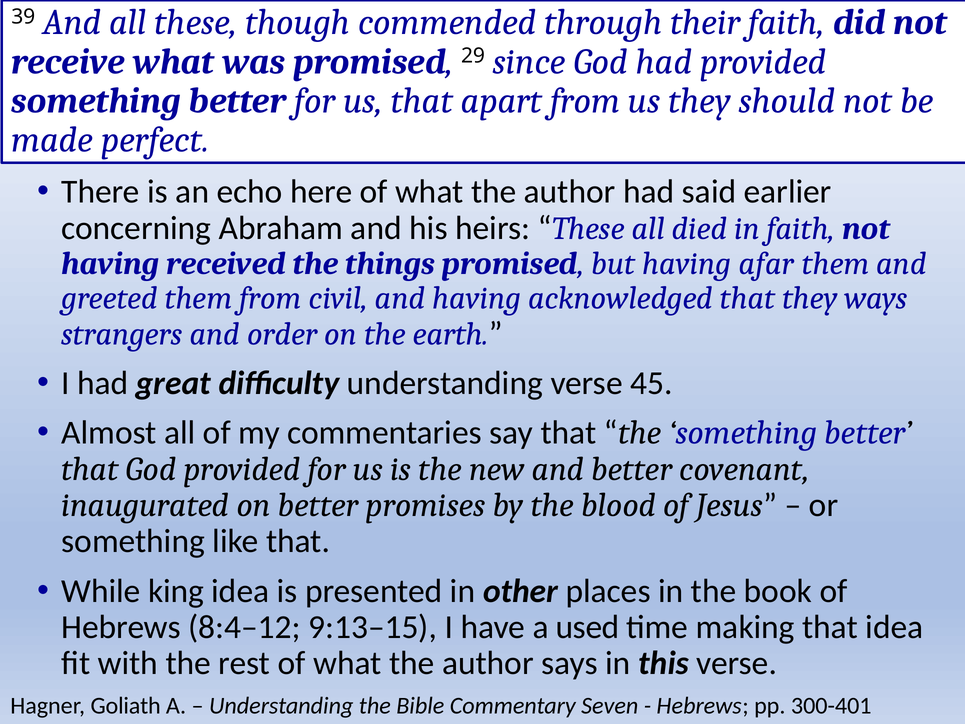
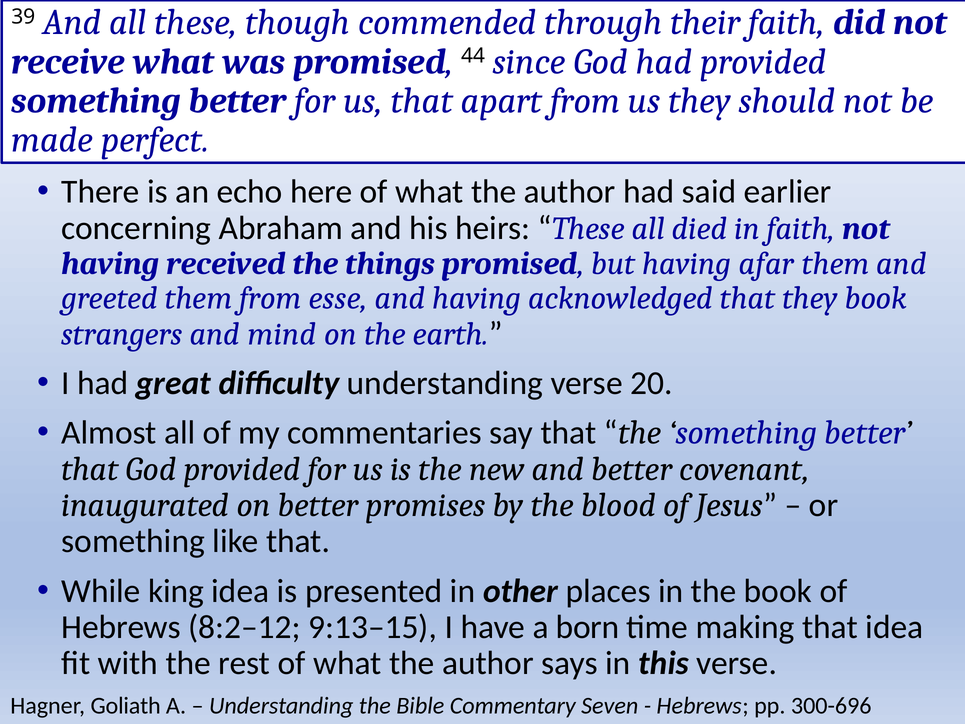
29: 29 -> 44 (473, 56)
civil: civil -> esse (338, 298)
they ways: ways -> book (876, 298)
order: order -> mind (282, 334)
45: 45 -> 20 (651, 383)
8:4–12: 8:4–12 -> 8:2–12 (244, 627)
used: used -> born (588, 627)
300-401: 300-401 -> 300-696 (831, 706)
